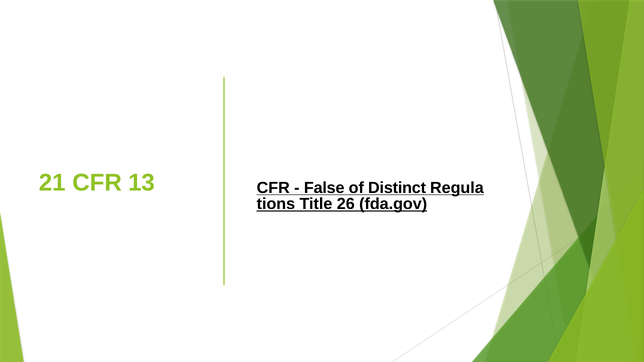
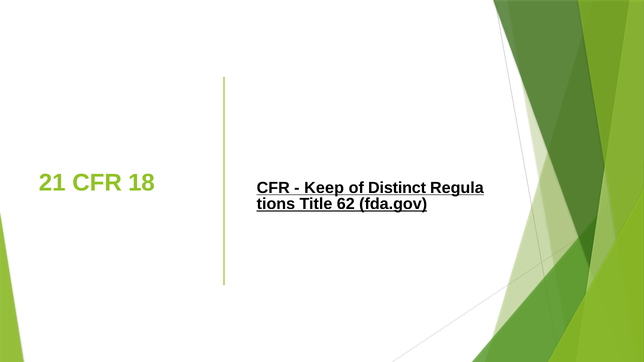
13: 13 -> 18 (141, 183)
False: False -> Keep (324, 188)
26: 26 -> 62 (346, 204)
